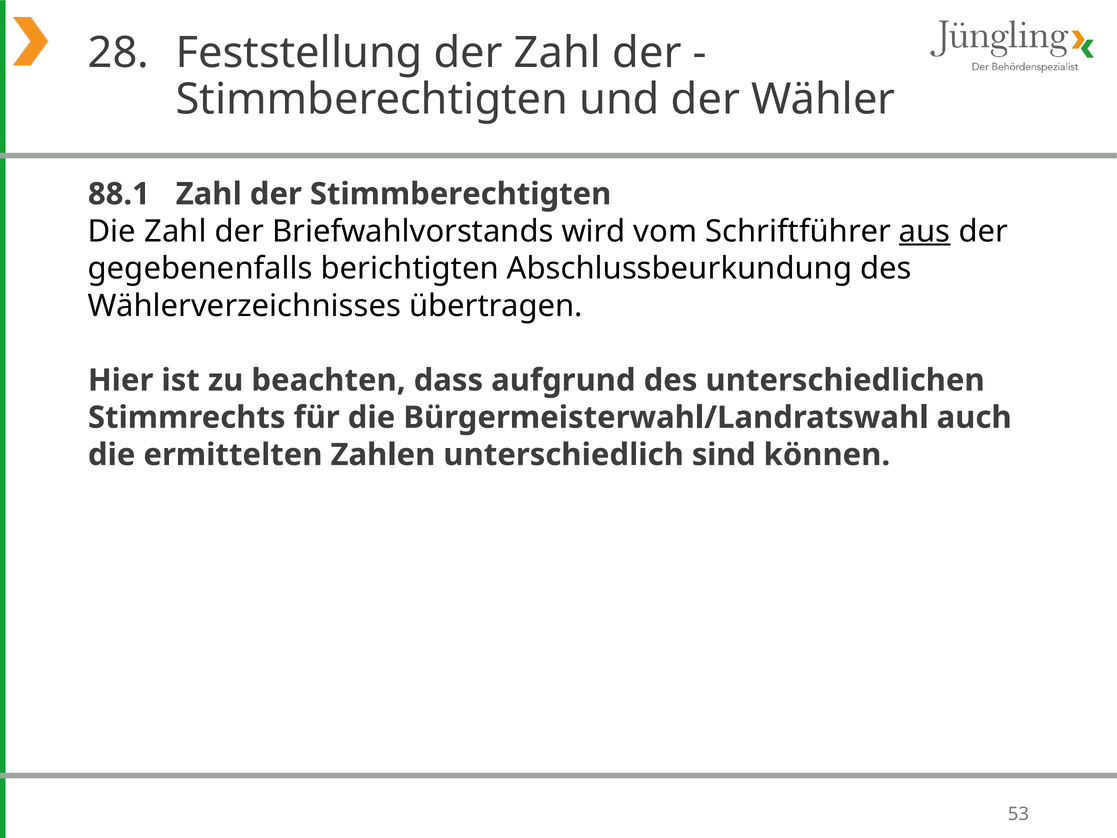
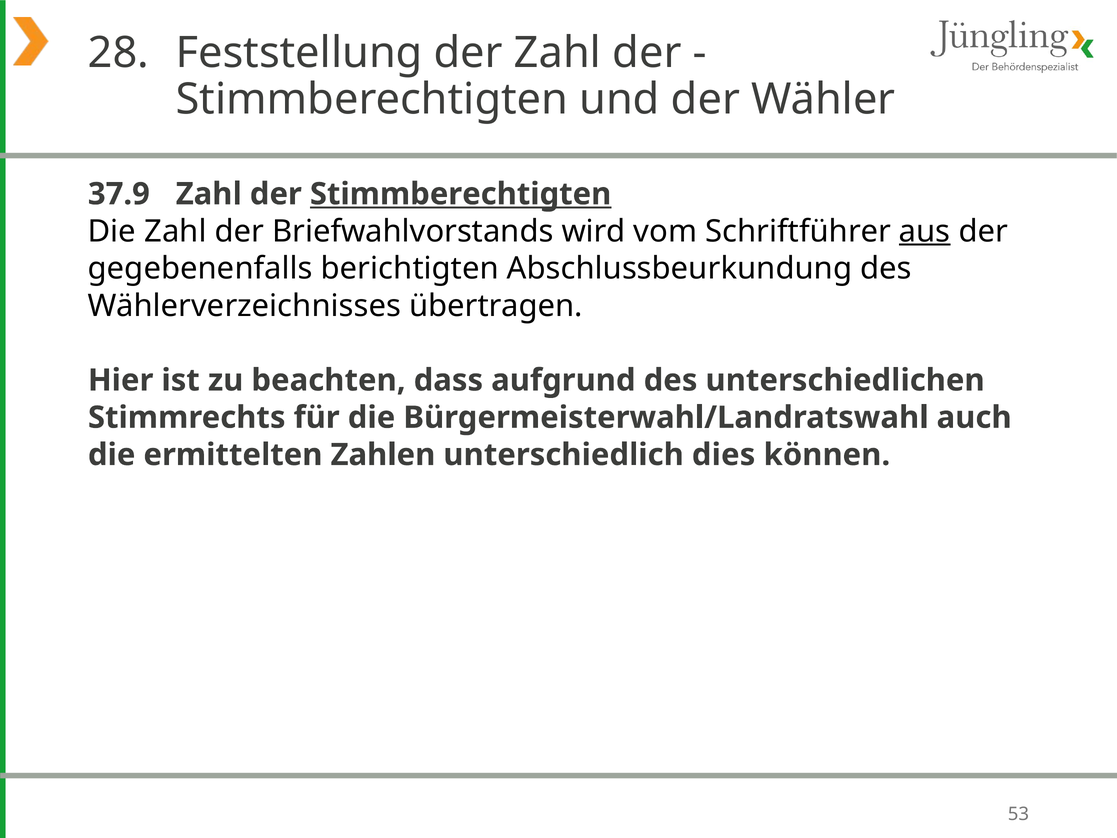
88.1: 88.1 -> 37.9 (119, 194)
Stimmberechtigten underline: none -> present (461, 194)
sind: sind -> dies (724, 455)
